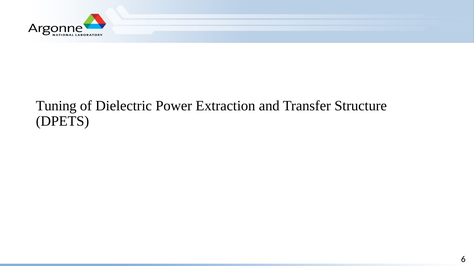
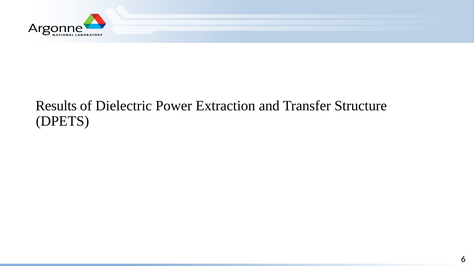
Tuning: Tuning -> Results (56, 106)
